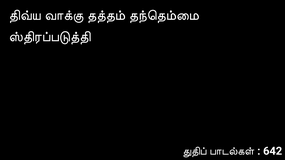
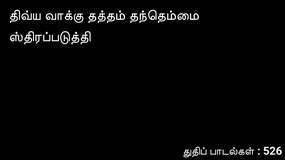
642: 642 -> 526 (273, 151)
